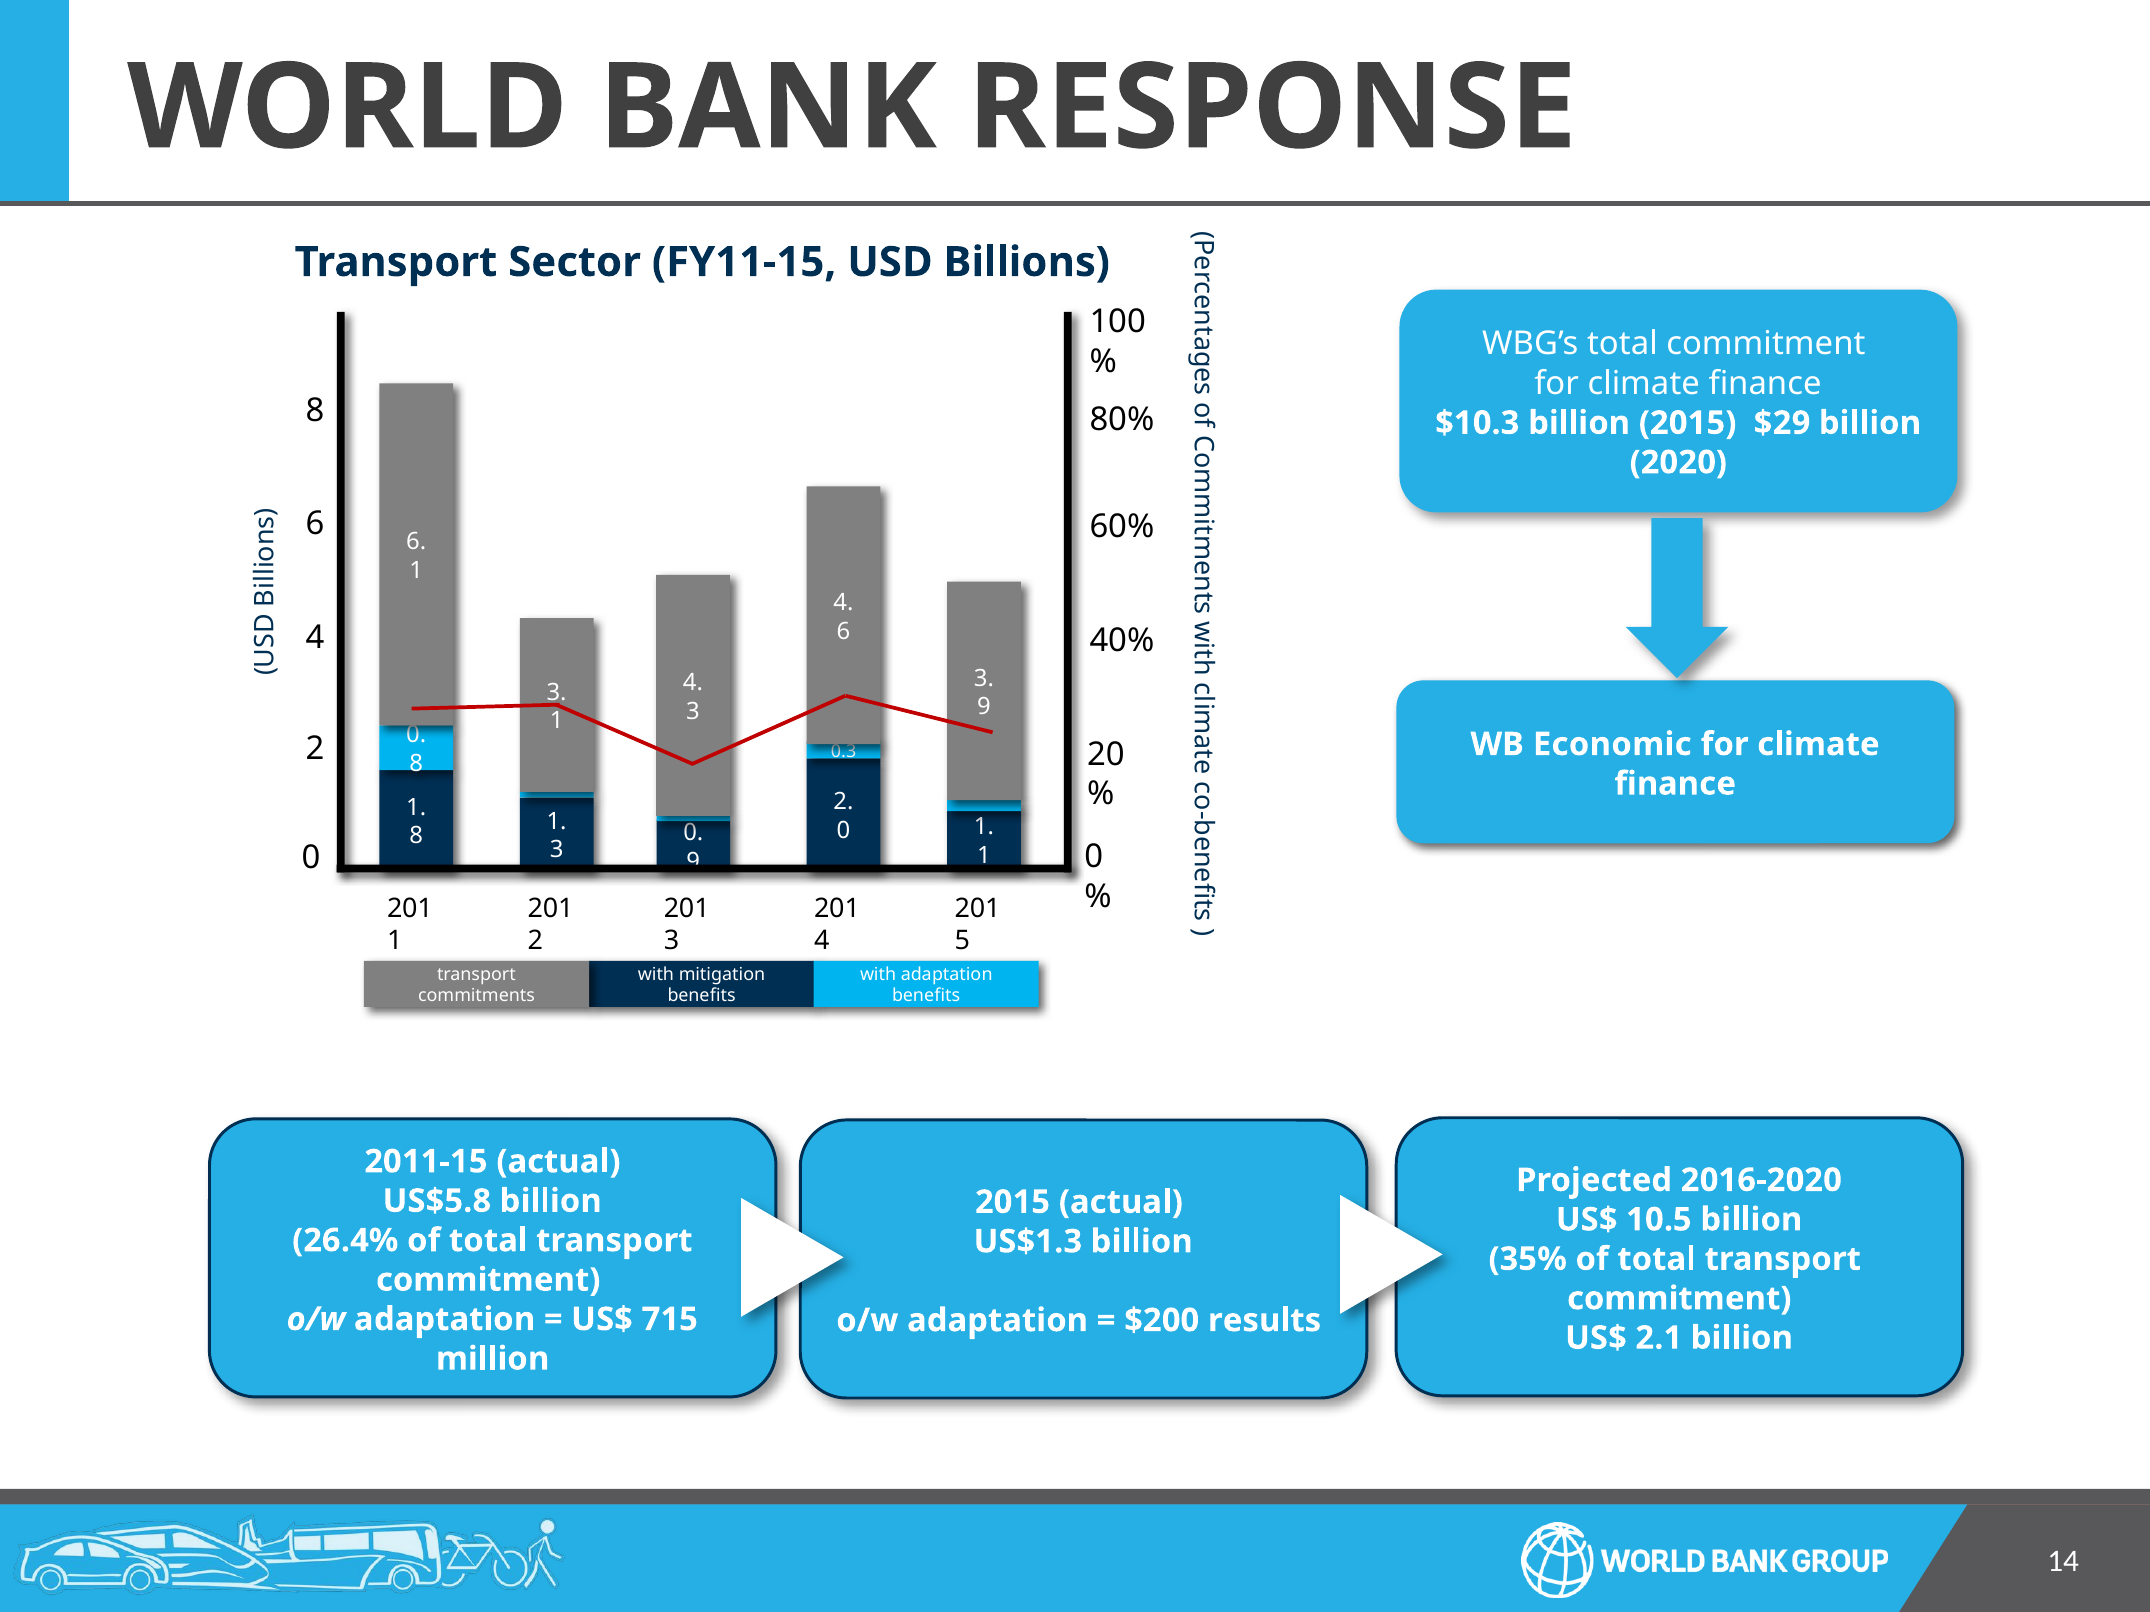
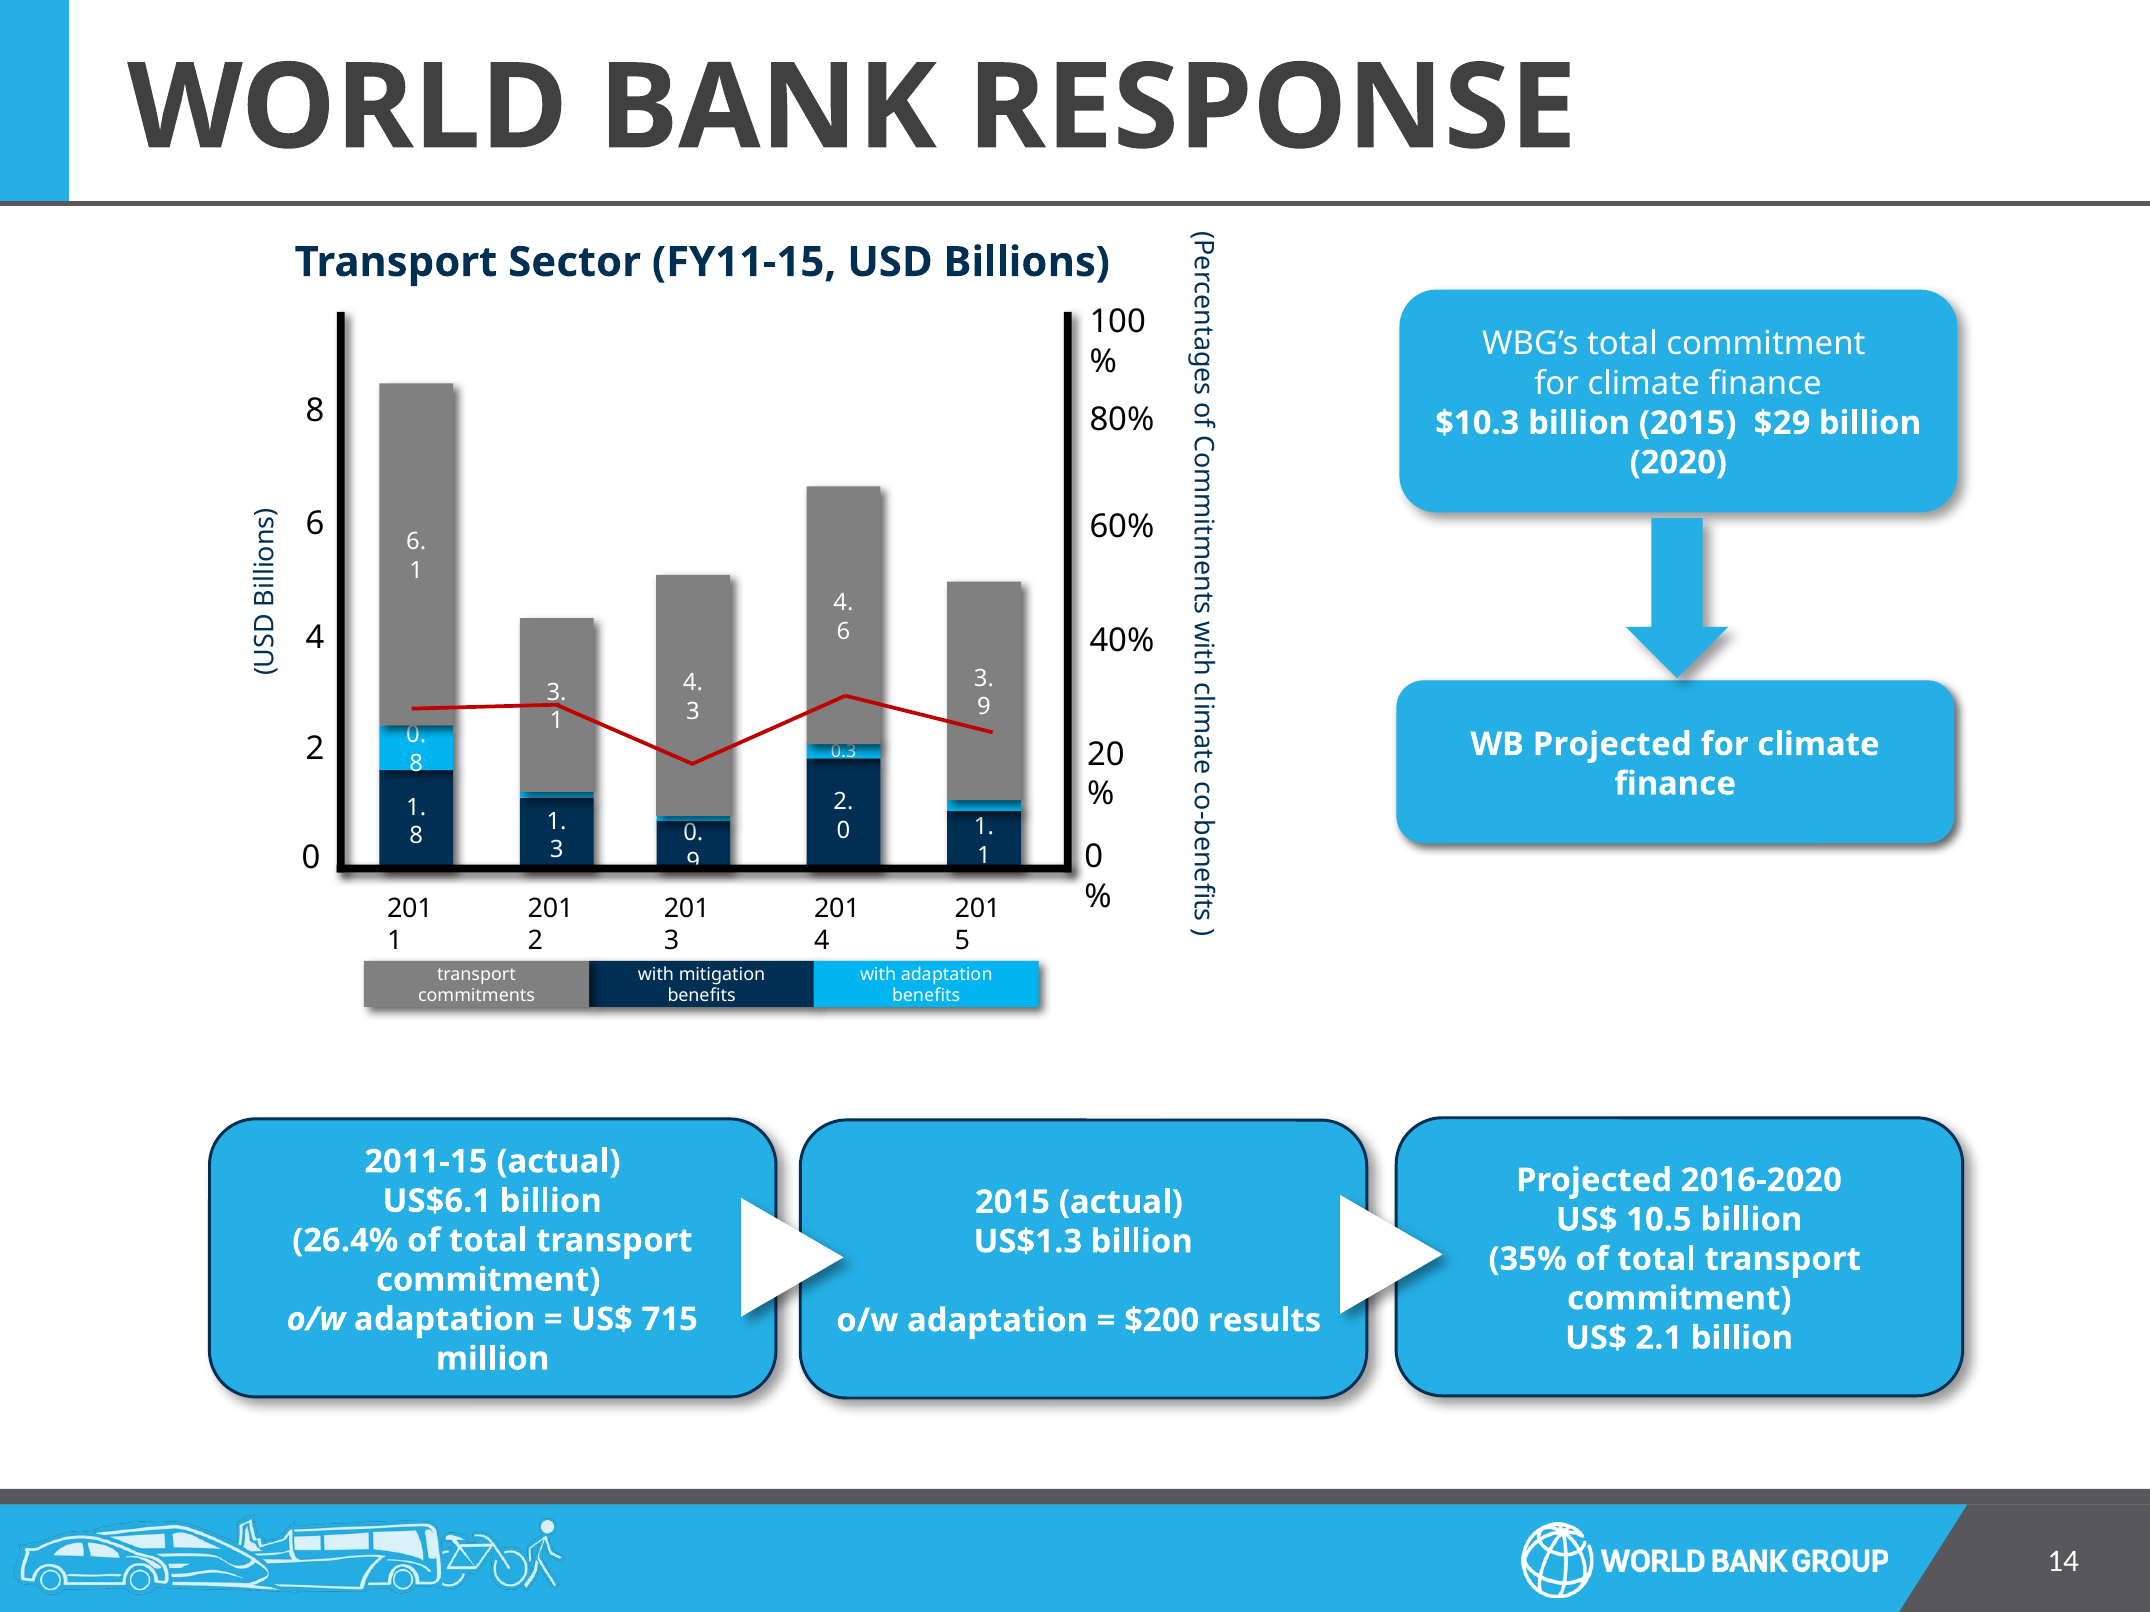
WB Economic: Economic -> Projected (1612, 745)
US$5.8: US$5.8 -> US$6.1 (437, 1201)
